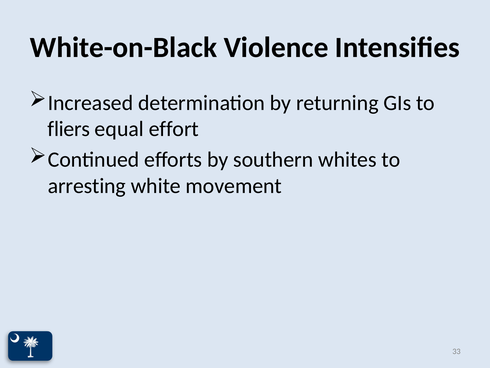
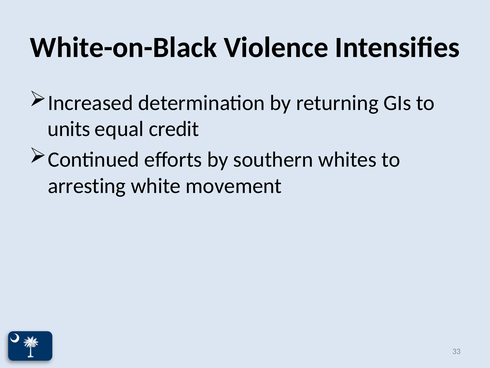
fliers: fliers -> units (69, 129)
effort: effort -> credit (174, 129)
